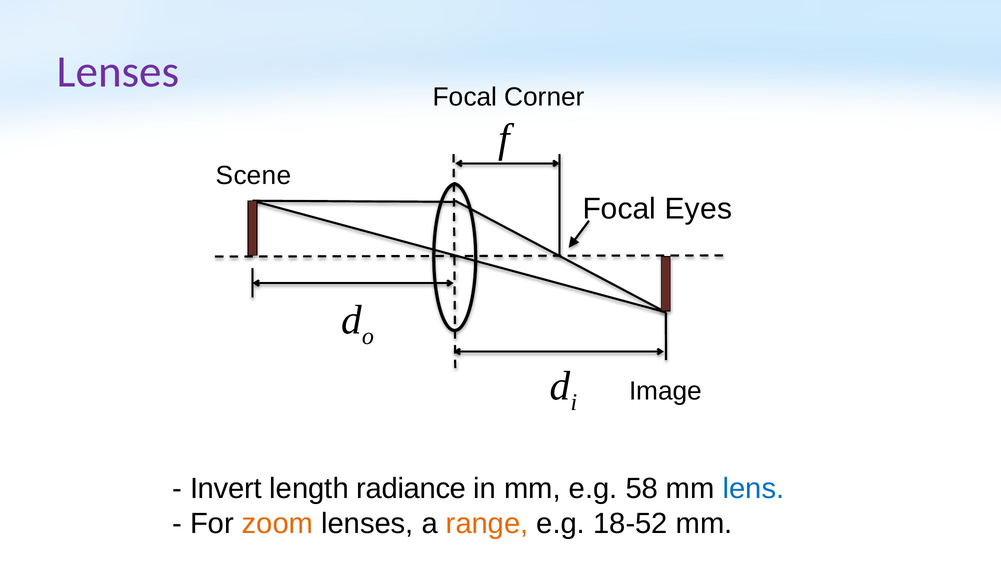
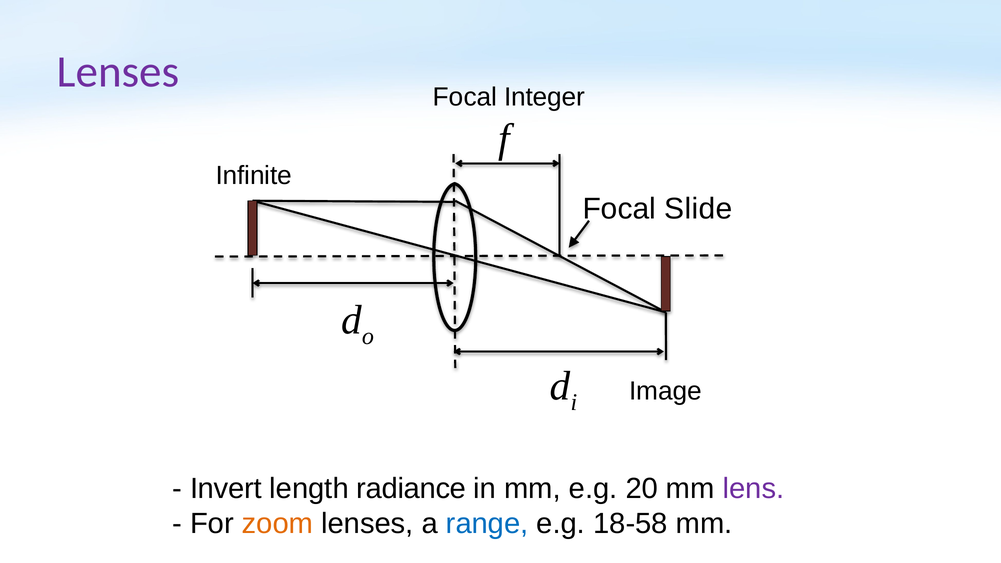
Corner: Corner -> Integer (545, 97)
Scene: Scene -> Infinite (254, 176)
Eyes: Eyes -> Slide (698, 209)
58: 58 -> 20 (642, 489)
lens colour: blue -> purple (753, 489)
range colour: orange -> blue (487, 524)
18-52: 18-52 -> 18-58 (630, 524)
